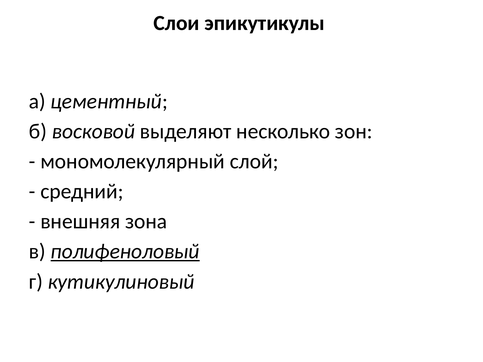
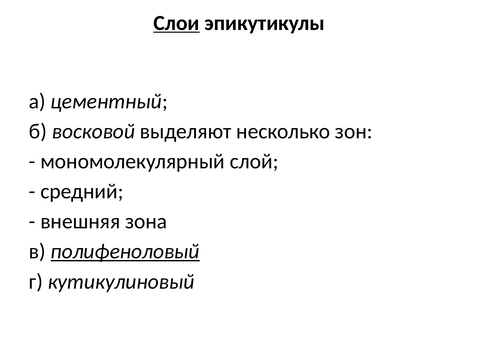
Слои underline: none -> present (177, 23)
